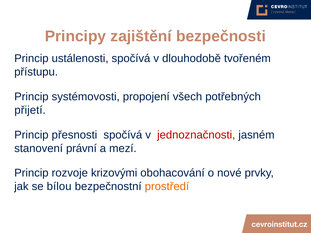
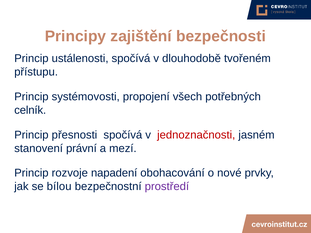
přijetí: přijetí -> celník (30, 110)
krizovými: krizovými -> napadení (114, 173)
prostředí colour: orange -> purple (167, 187)
